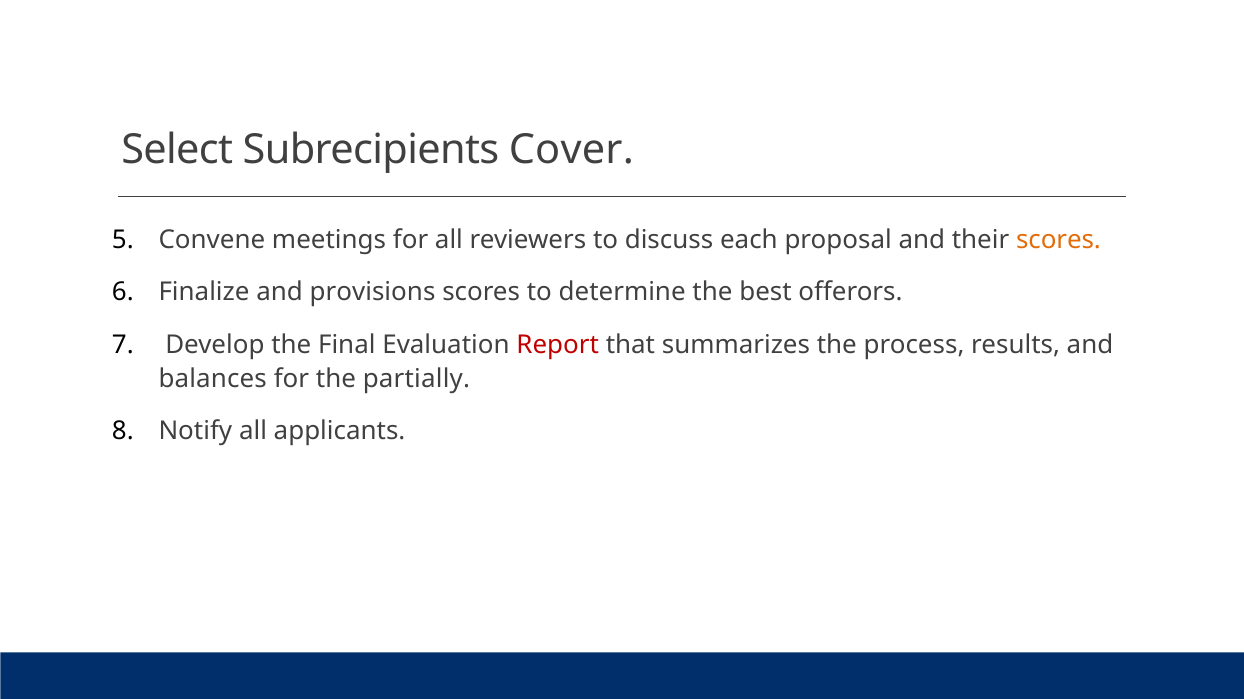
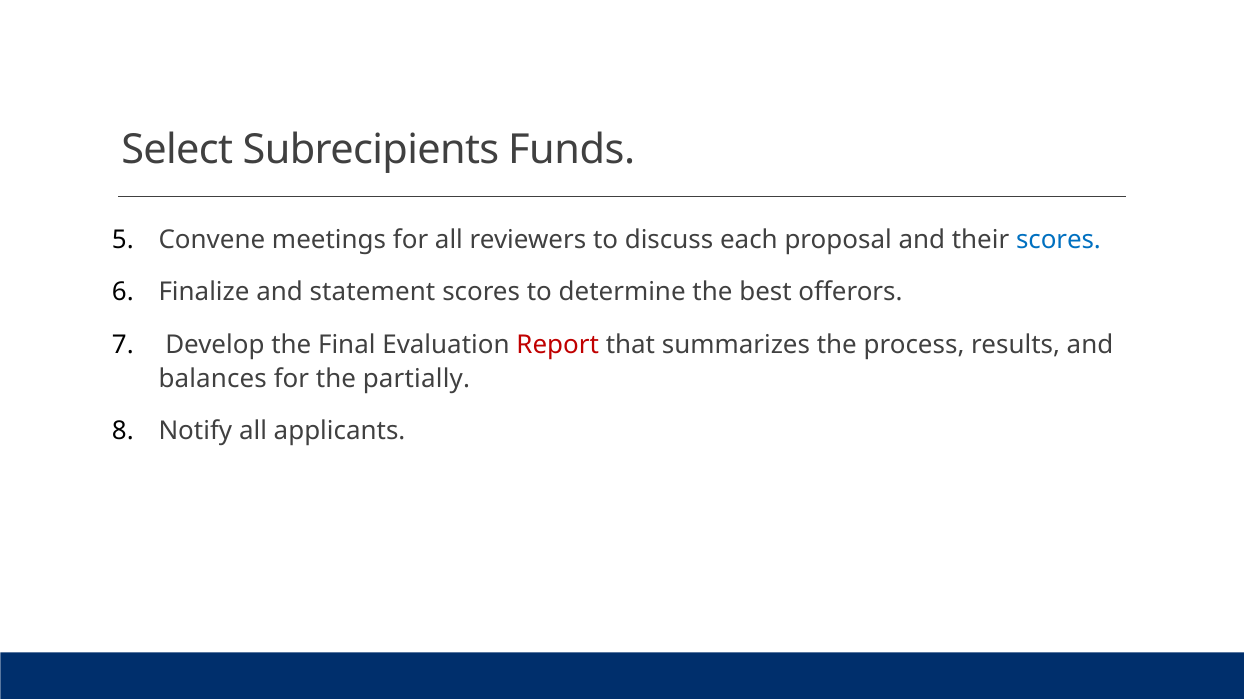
Cover: Cover -> Funds (572, 150)
scores colour: orange -> blue (1058, 240)
provisions: provisions -> statement (372, 293)
